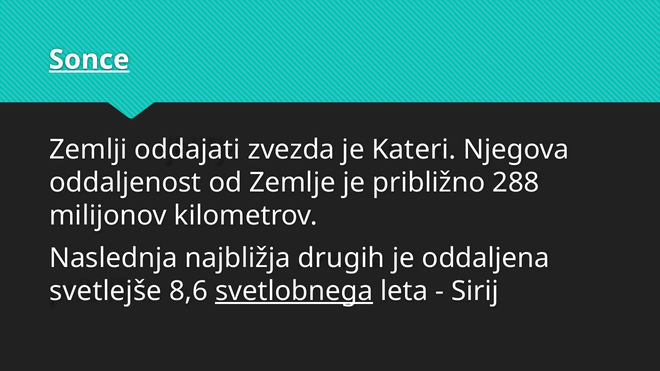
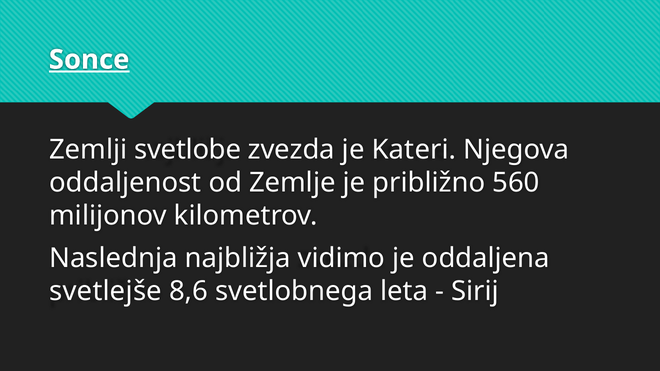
oddajati: oddajati -> svetlobe (188, 150)
288: 288 -> 560 (516, 183)
drugih: drugih -> vidimo (341, 258)
svetlobnega underline: present -> none (294, 291)
